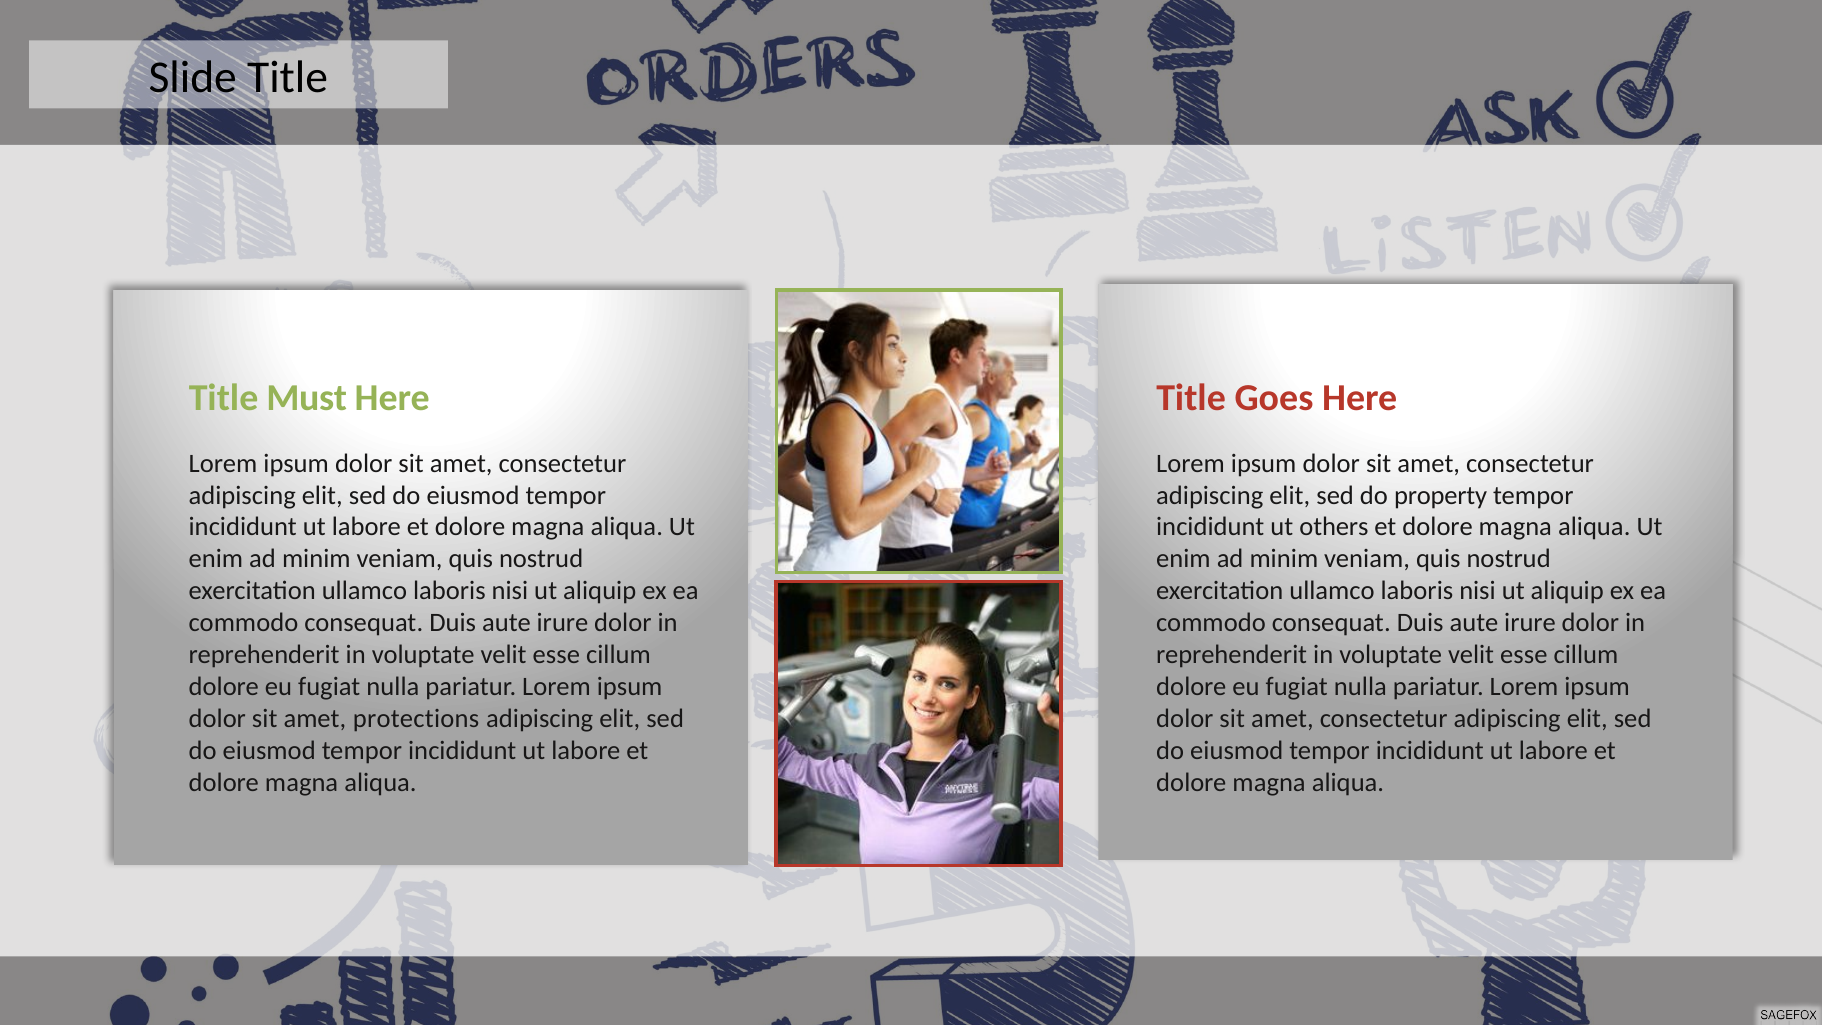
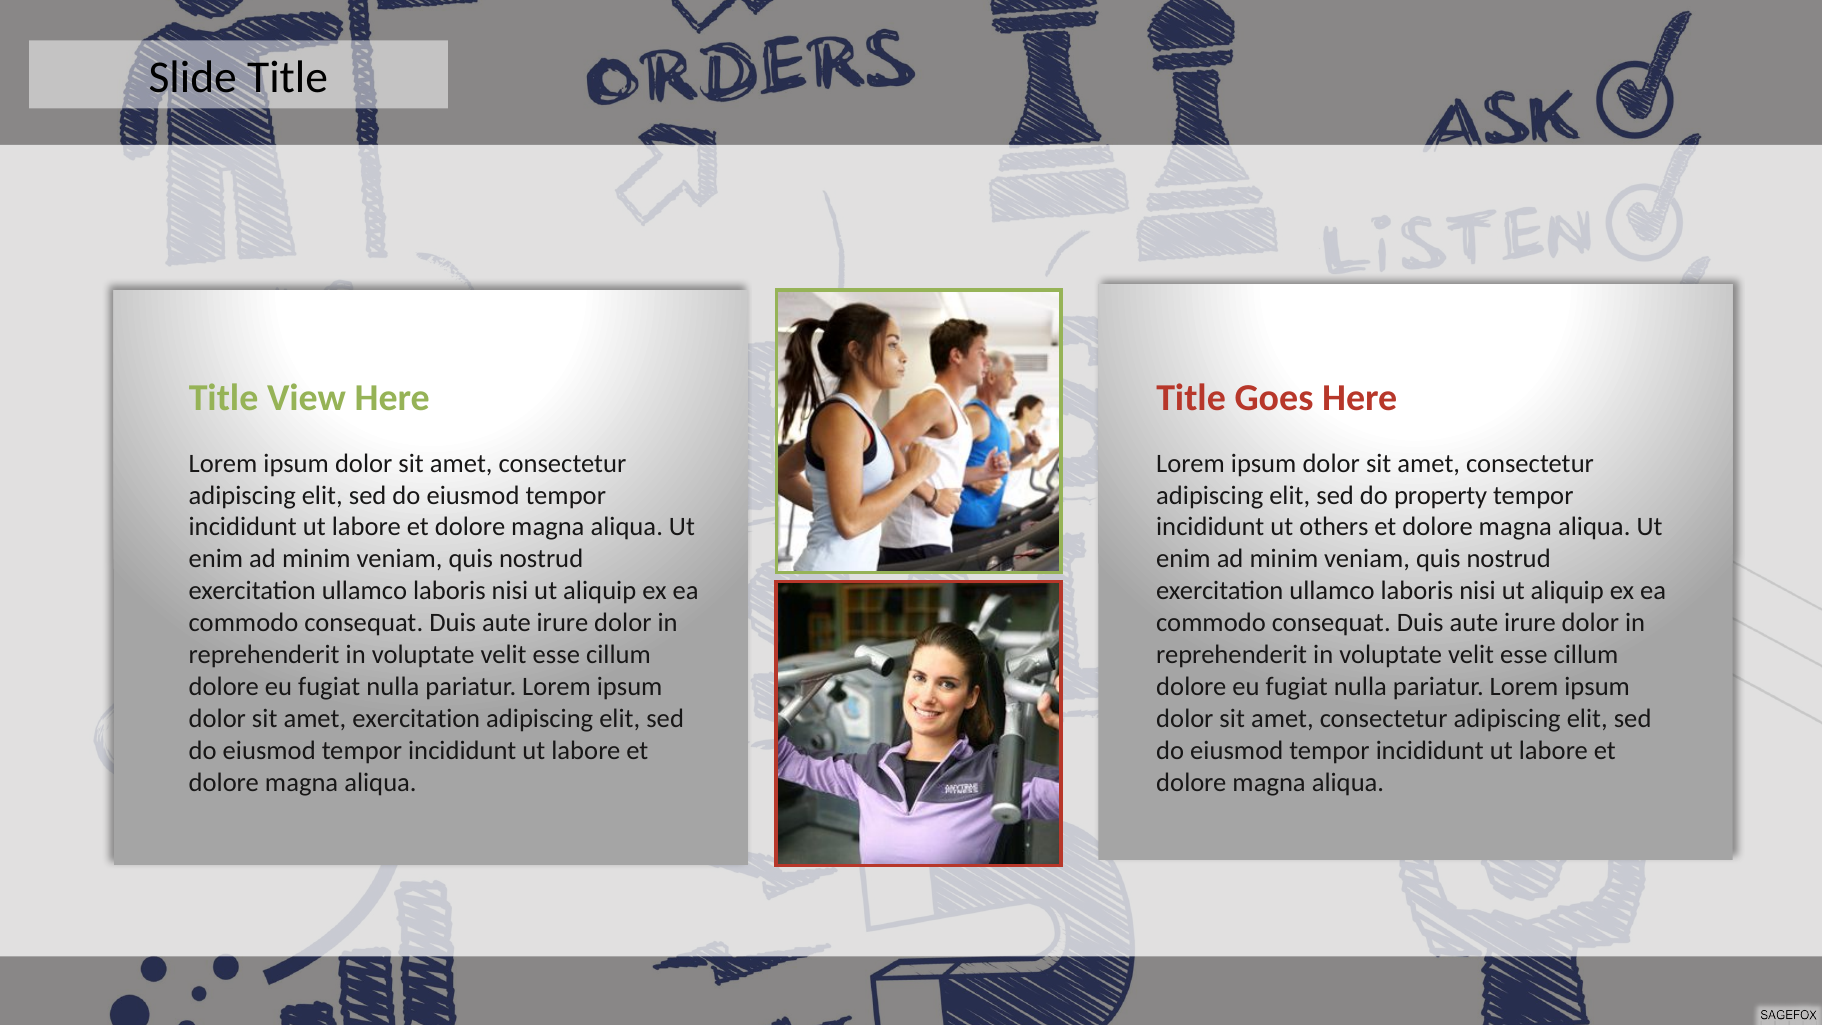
Must: Must -> View (307, 398)
amet protections: protections -> exercitation (416, 719)
